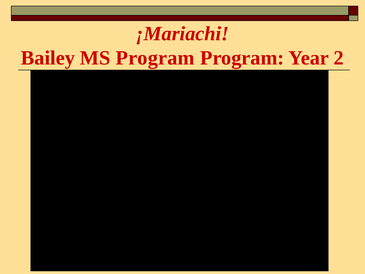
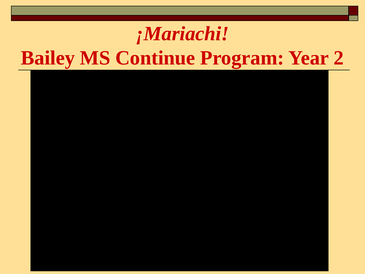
MS Program: Program -> Continue (155, 58)
